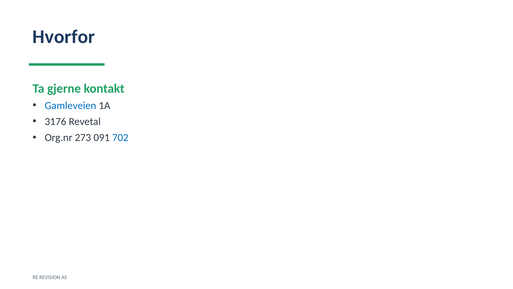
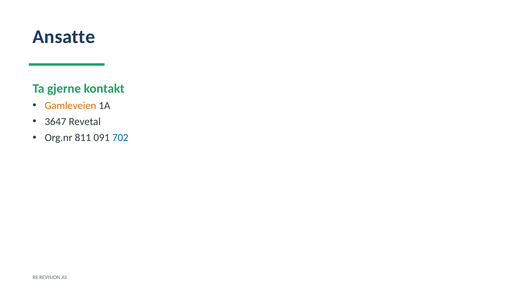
Hvorfor: Hvorfor -> Ansatte (64, 37)
Gamleveien colour: blue -> orange (70, 105)
3176: 3176 -> 3647 (55, 122)
273: 273 -> 811 (83, 138)
